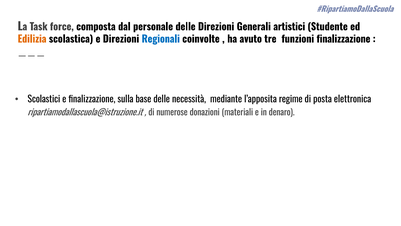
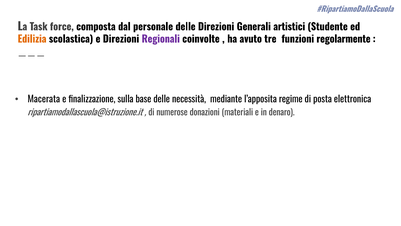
Regionali colour: blue -> purple (161, 39)
funzioni finalizzazione: finalizzazione -> regolarmente (343, 39)
Scolastici: Scolastici -> Macerata (44, 99)
